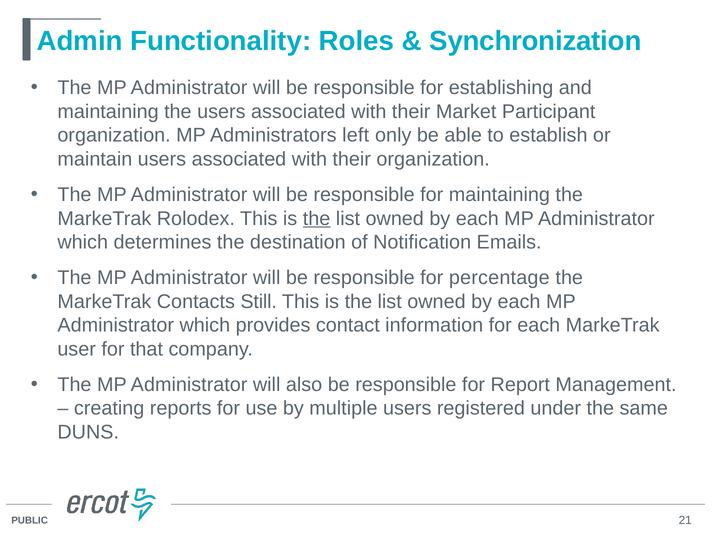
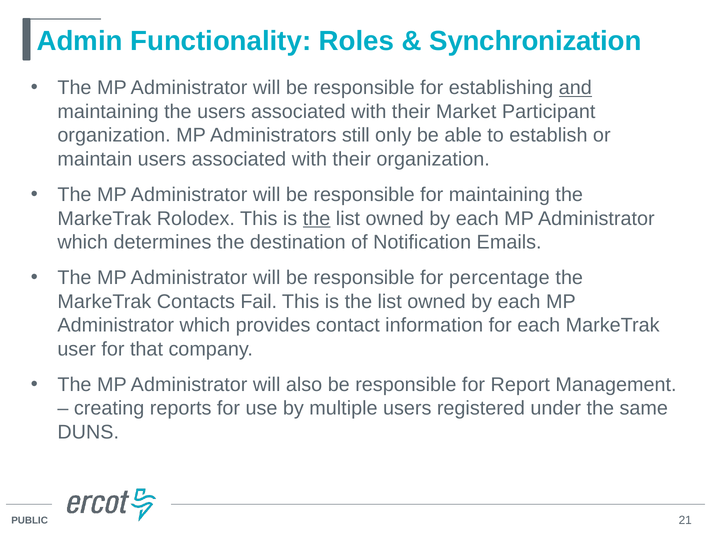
and underline: none -> present (575, 88)
left: left -> still (356, 135)
Still: Still -> Fail (259, 302)
